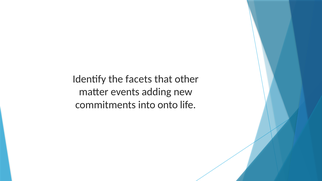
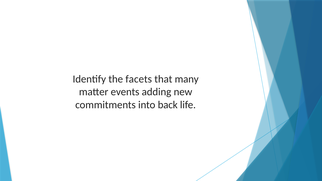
other: other -> many (187, 79)
onto: onto -> back (168, 105)
